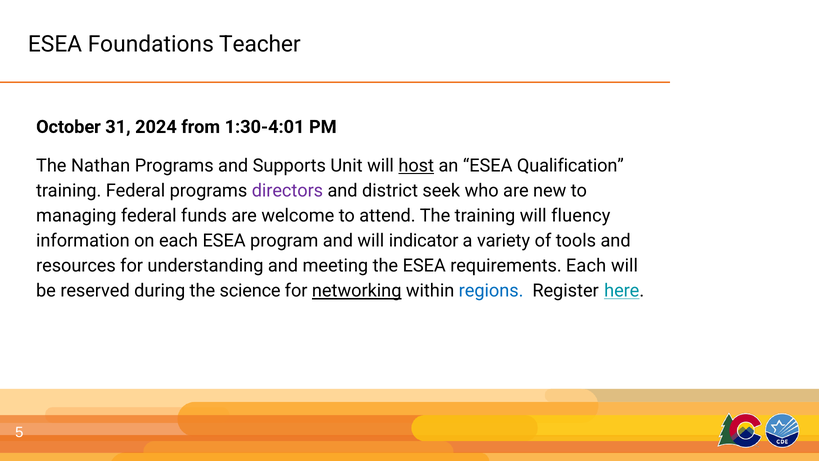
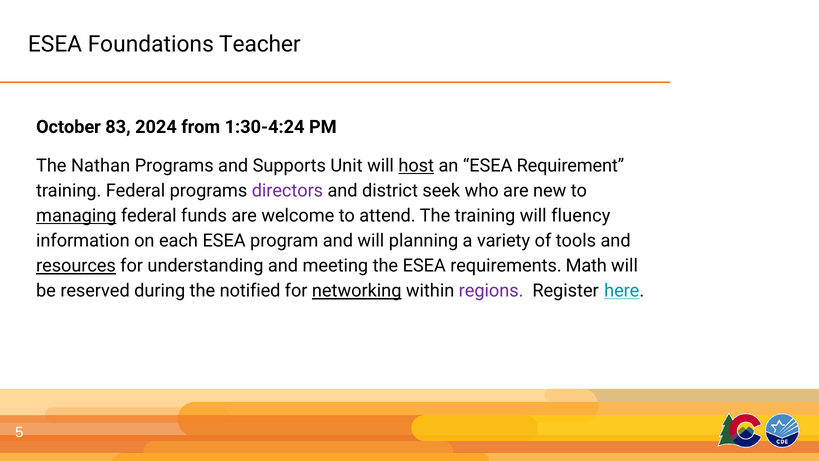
31: 31 -> 83 (118, 127)
1:30-4:01: 1:30-4:01 -> 1:30-4:24 (265, 127)
Qualification: Qualification -> Requirement (570, 166)
managing underline: none -> present (76, 216)
indicator: indicator -> planning (424, 241)
resources underline: none -> present (76, 266)
requirements Each: Each -> Math (586, 266)
science: science -> notified (250, 291)
regions colour: blue -> purple (491, 291)
